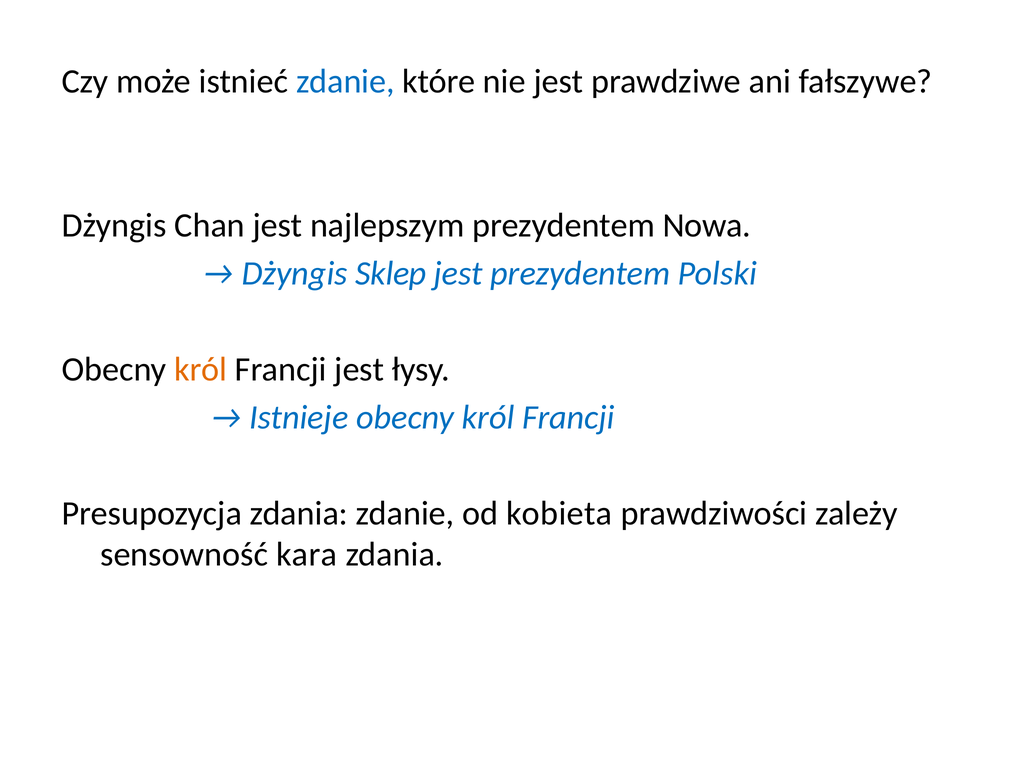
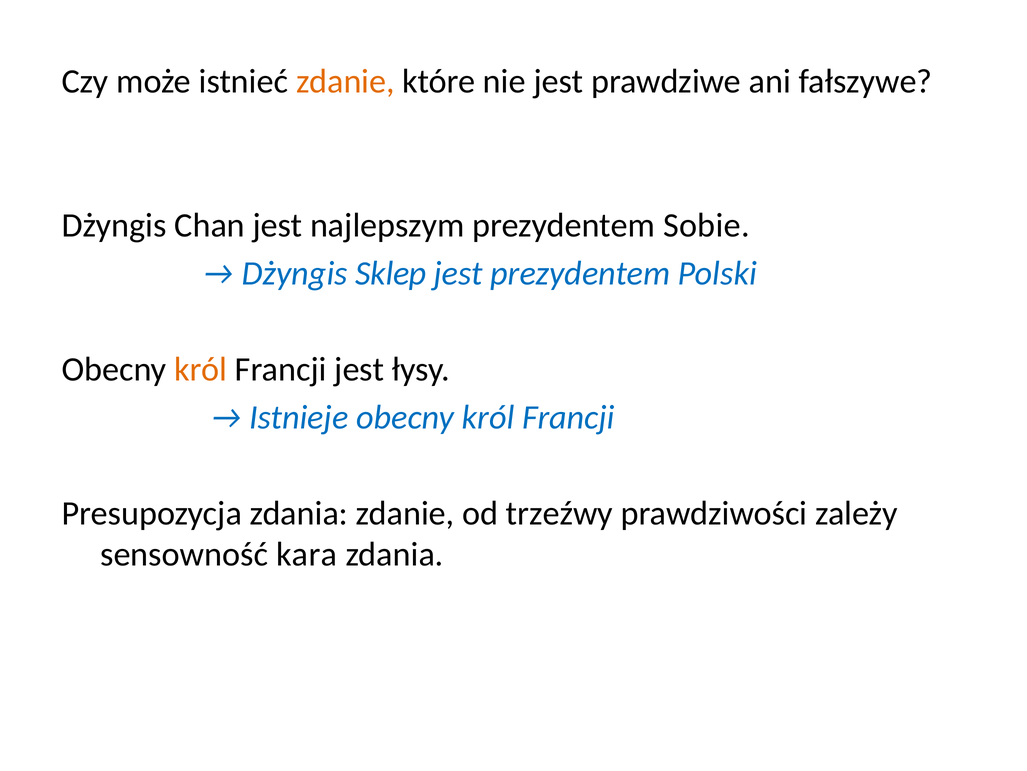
zdanie colour: blue -> orange (345, 82)
Nowa: Nowa -> Sobie (707, 225)
kobieta: kobieta -> trzeźwy (559, 513)
